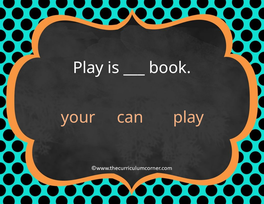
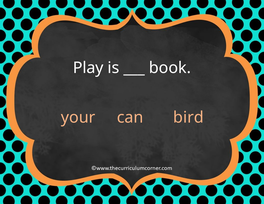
your play: play -> bird (188, 118)
